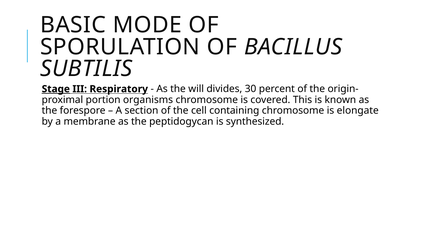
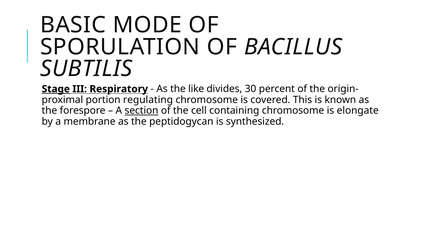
will: will -> like (196, 89)
organisms: organisms -> regulating (148, 100)
section underline: none -> present (141, 111)
